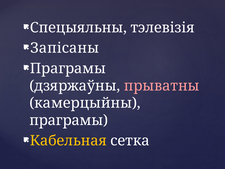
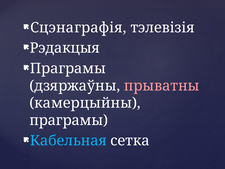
Спецыяльны: Спецыяльны -> Сцэнаграфія (78, 28)
Запісаны: Запісаны -> Рэдакцыя (65, 48)
Кабельная colour: yellow -> light blue (68, 141)
